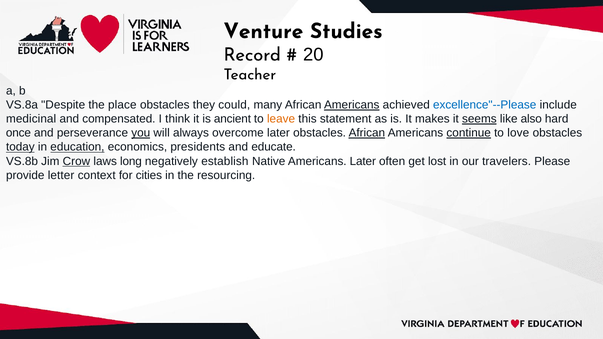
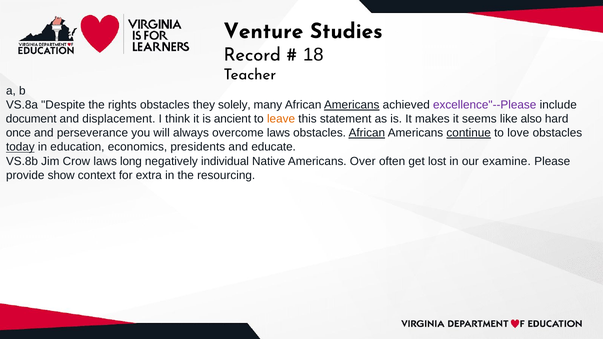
20: 20 -> 18 (313, 55)
place: place -> rights (122, 105)
could: could -> solely (234, 105)
excellence"--Please colour: blue -> purple (485, 105)
medicinal: medicinal -> document (31, 119)
compensated: compensated -> displacement (119, 119)
seems underline: present -> none (479, 119)
you underline: present -> none (141, 133)
overcome later: later -> laws (279, 133)
education underline: present -> none (77, 147)
Crow underline: present -> none (76, 161)
establish: establish -> individual (225, 161)
Americans Later: Later -> Over (363, 161)
travelers: travelers -> examine (507, 161)
letter: letter -> show (61, 175)
cities: cities -> extra (149, 175)
